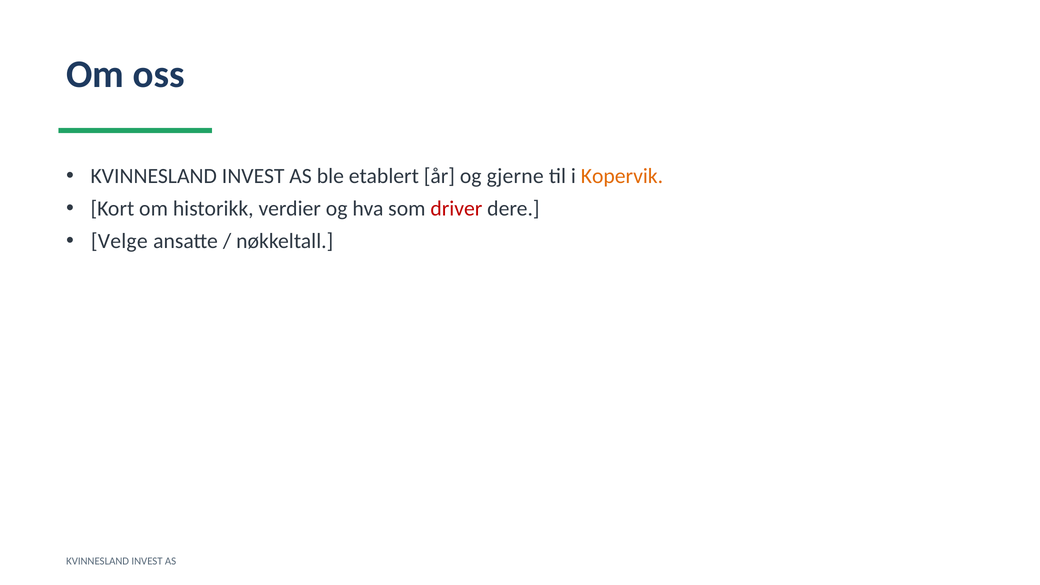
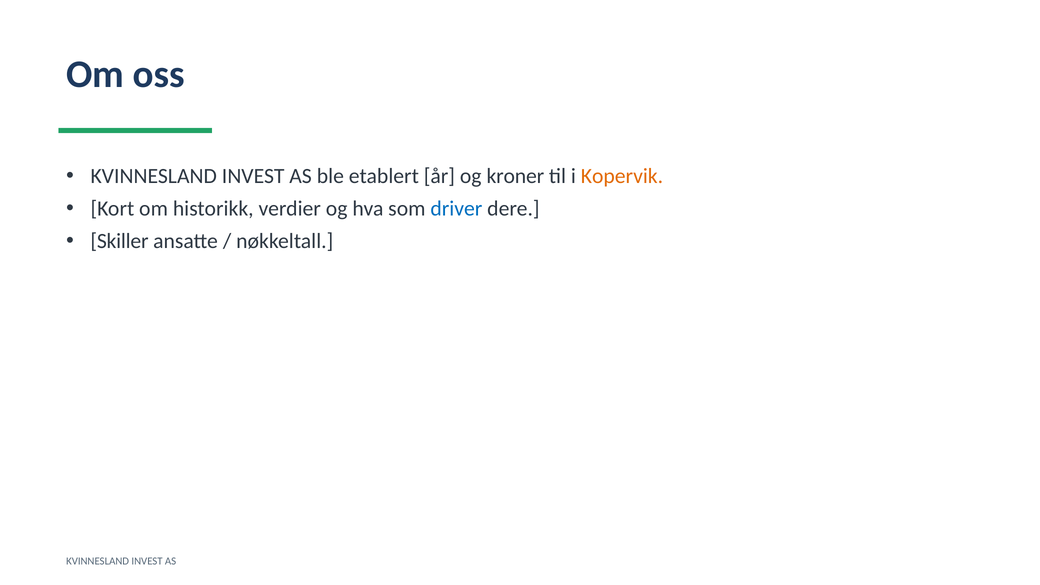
gjerne: gjerne -> kroner (515, 176)
driver colour: red -> blue (456, 209)
Velge: Velge -> Skiller (120, 241)
